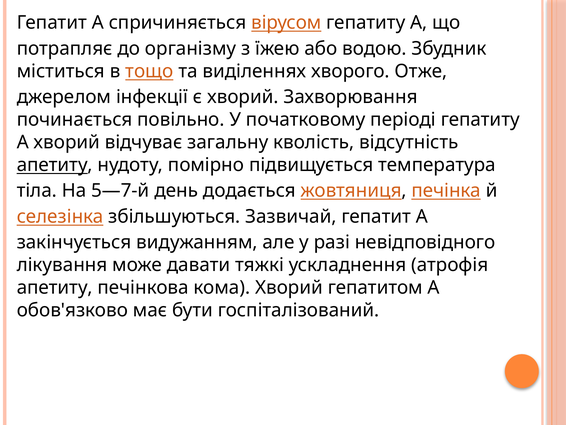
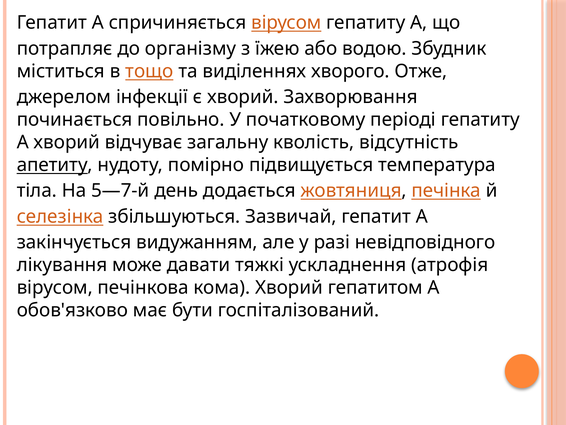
апетиту: апетиту -> вірусом (55, 287)
